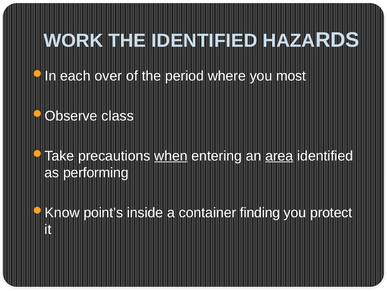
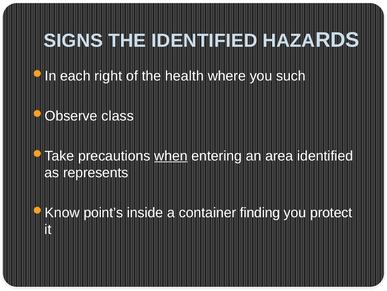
WORK: WORK -> SIGNS (73, 41)
over: over -> right (108, 76)
period: period -> health (184, 76)
most: most -> such (291, 76)
area underline: present -> none (279, 156)
performing: performing -> represents (96, 172)
